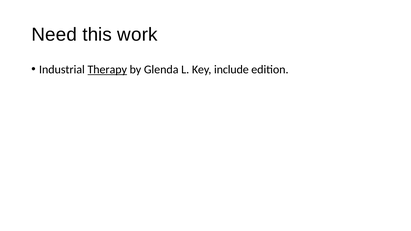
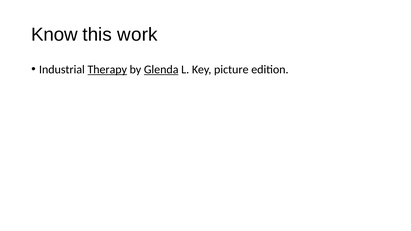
Need: Need -> Know (54, 35)
Glenda underline: none -> present (161, 69)
include: include -> picture (231, 69)
